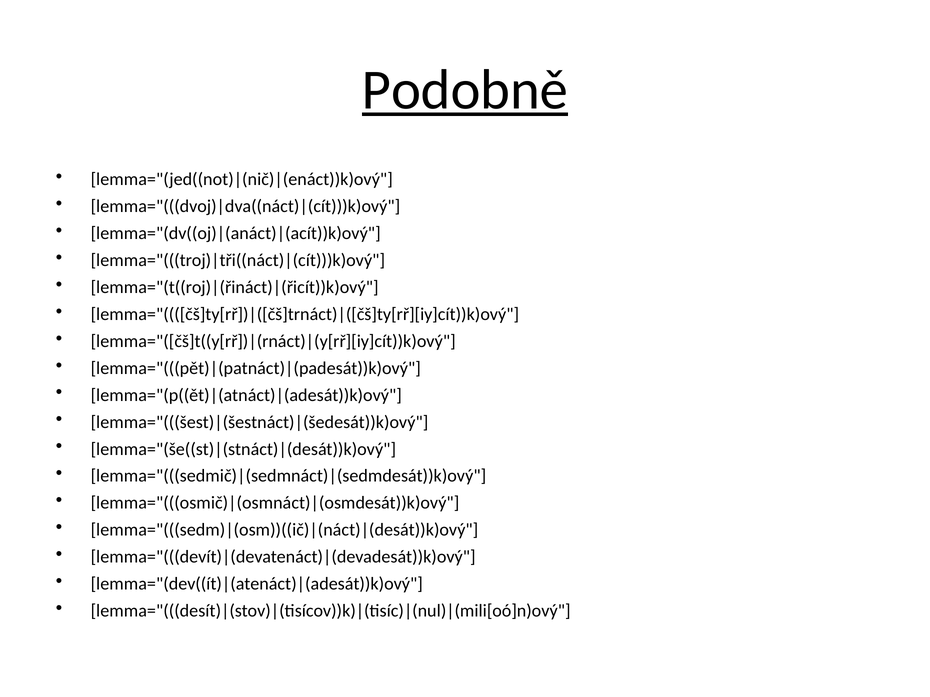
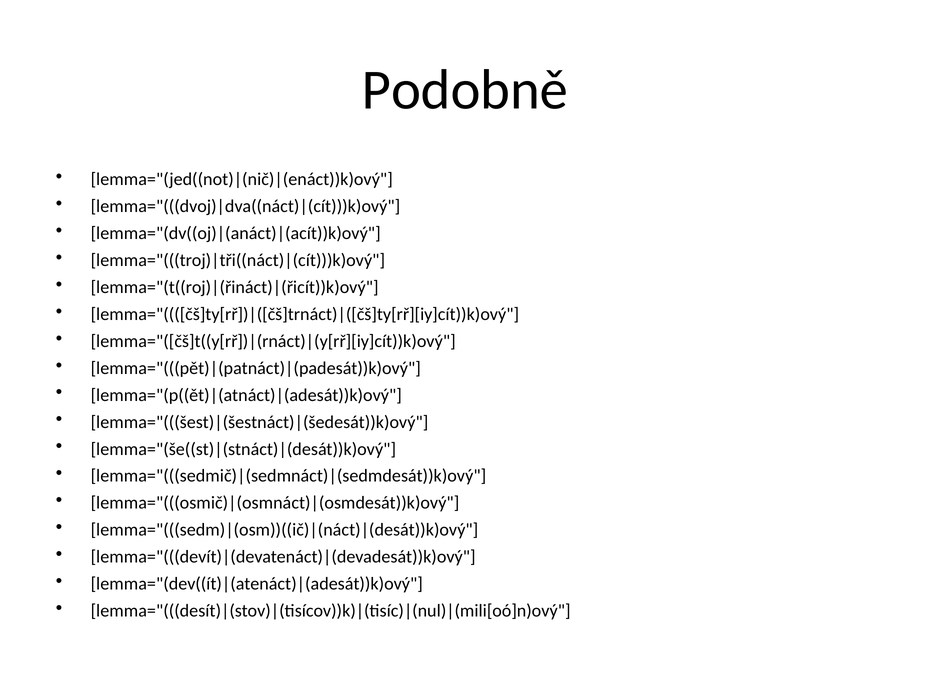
Podobně underline: present -> none (465, 90)
